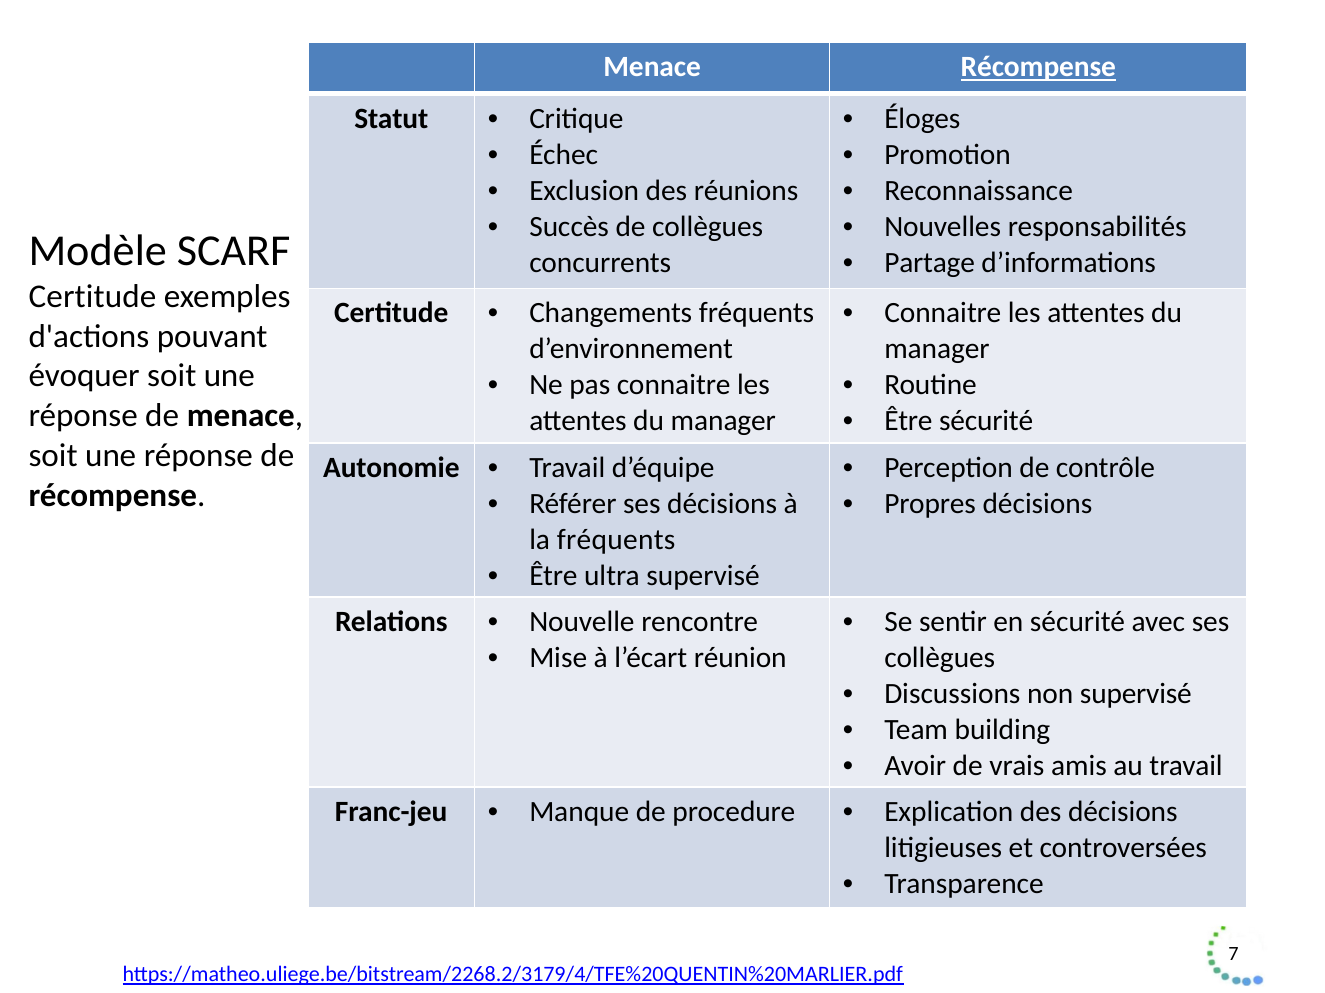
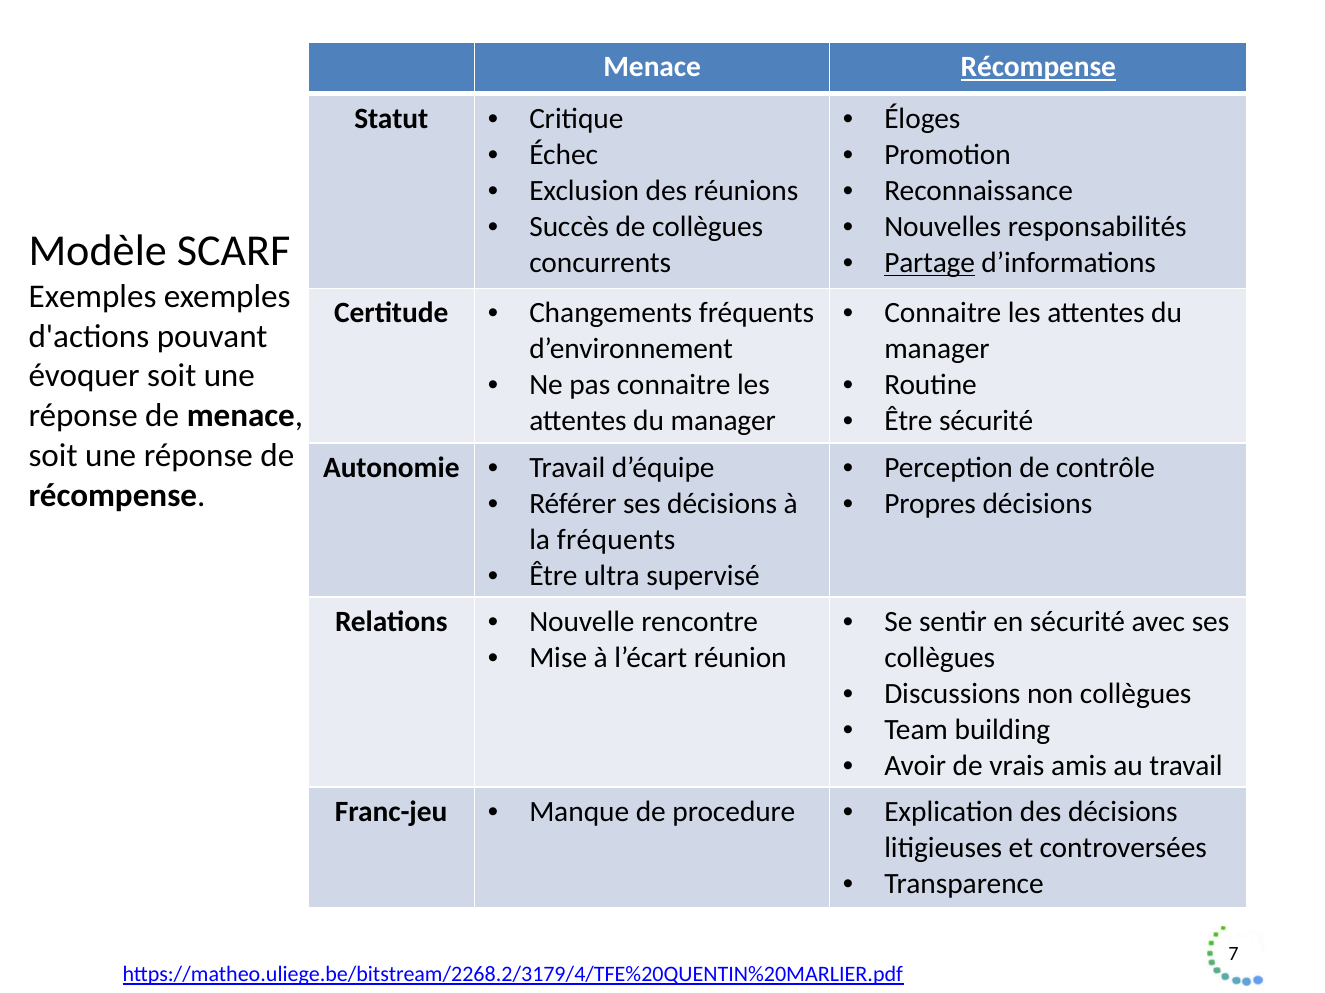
Partage underline: none -> present (930, 263)
Certitude: Certitude -> Exemples (93, 297)
non supervisé: supervisé -> collègues (1136, 695)
